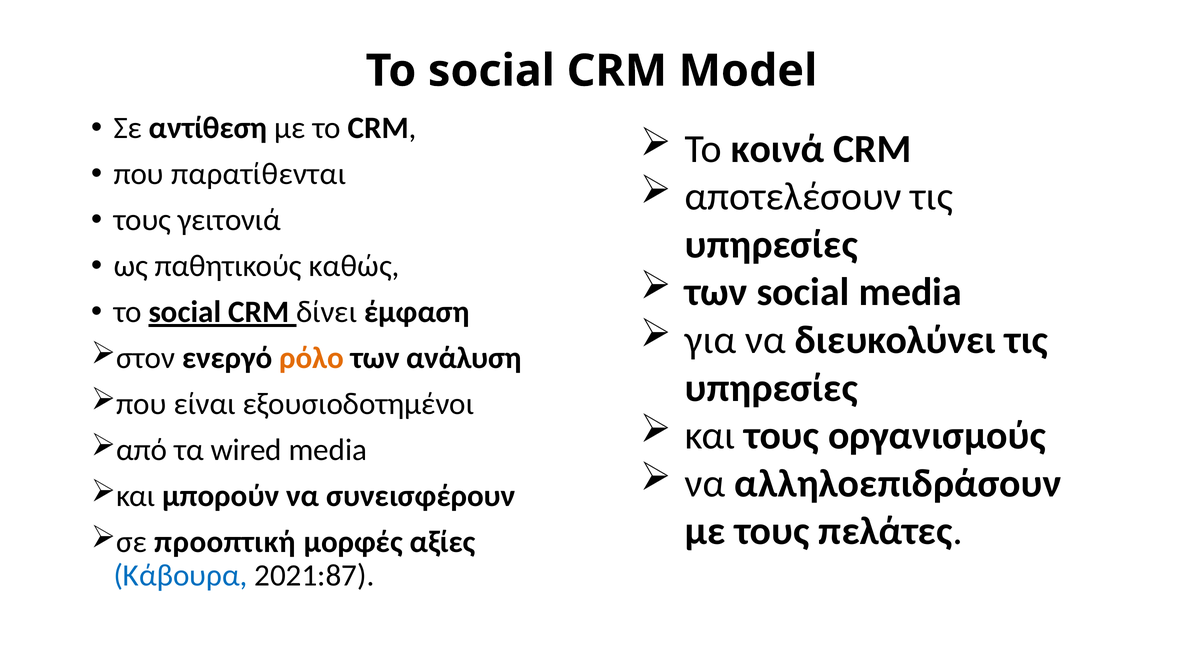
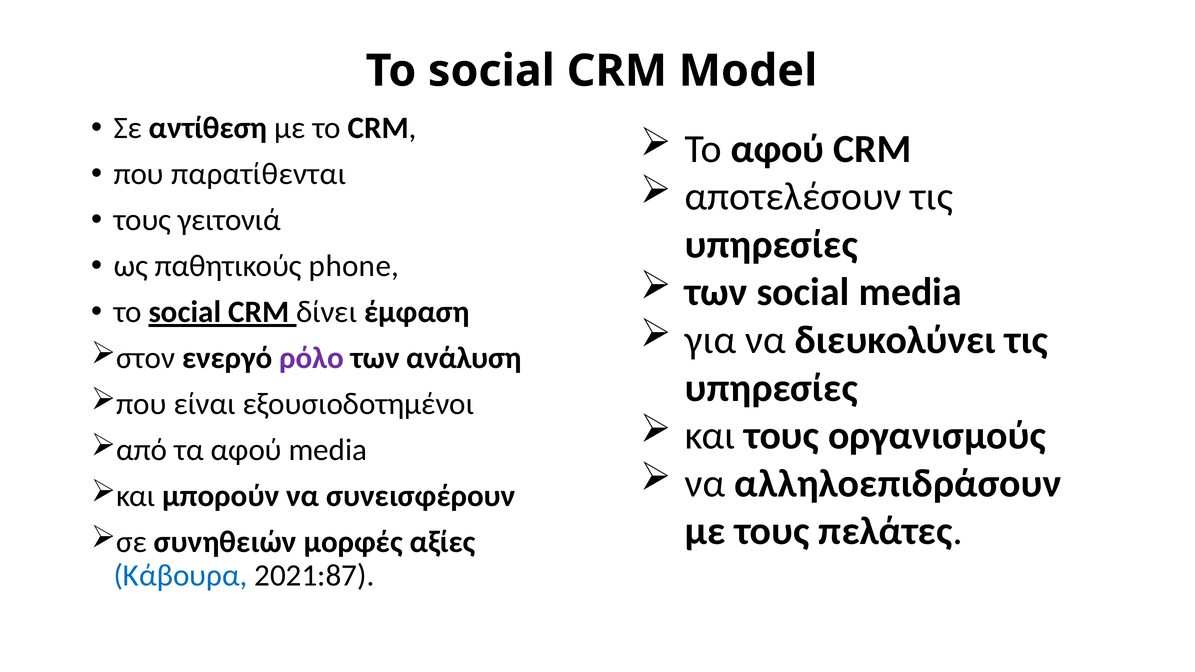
To κοινά: κοινά -> αφού (778, 149)
καθώς: καθώς -> phone (354, 266)
ρόλο colour: orange -> purple (312, 358)
τα wired: wired -> αφού (246, 450)
προοπτική: προοπτική -> συνηθειών (225, 542)
